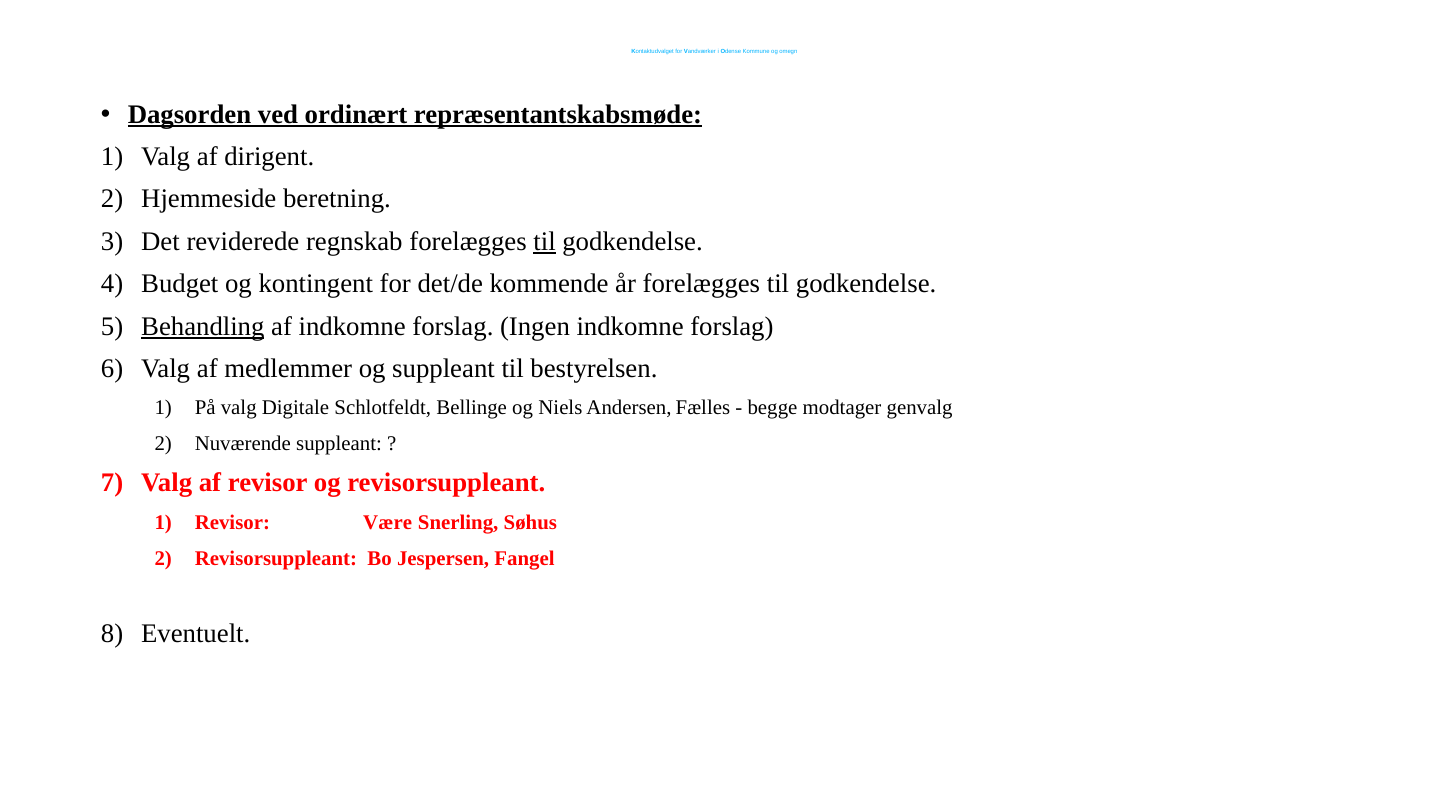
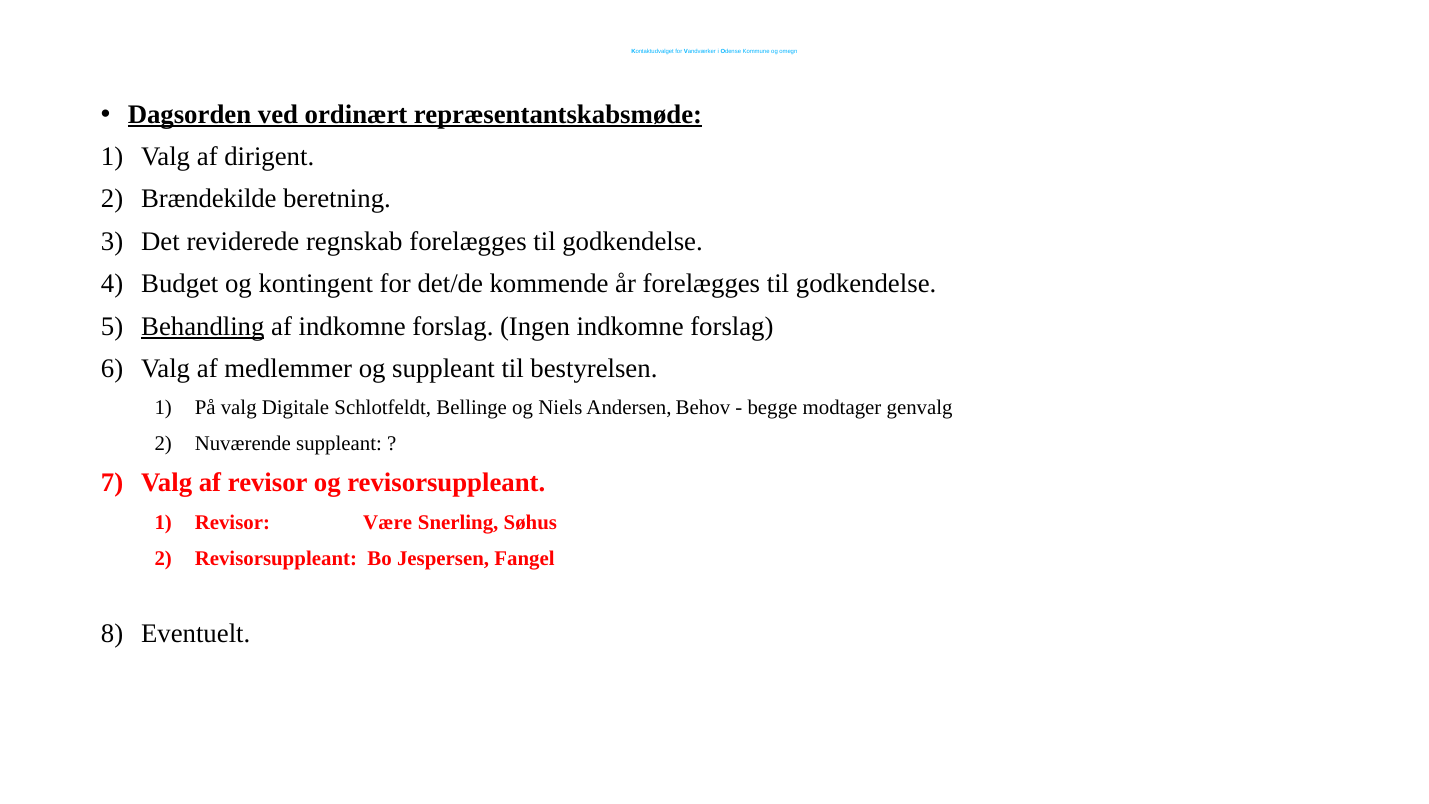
Hjemmeside: Hjemmeside -> Brændekilde (209, 199)
til underline: present -> none (545, 241)
Fælles: Fælles -> Behov (703, 408)
